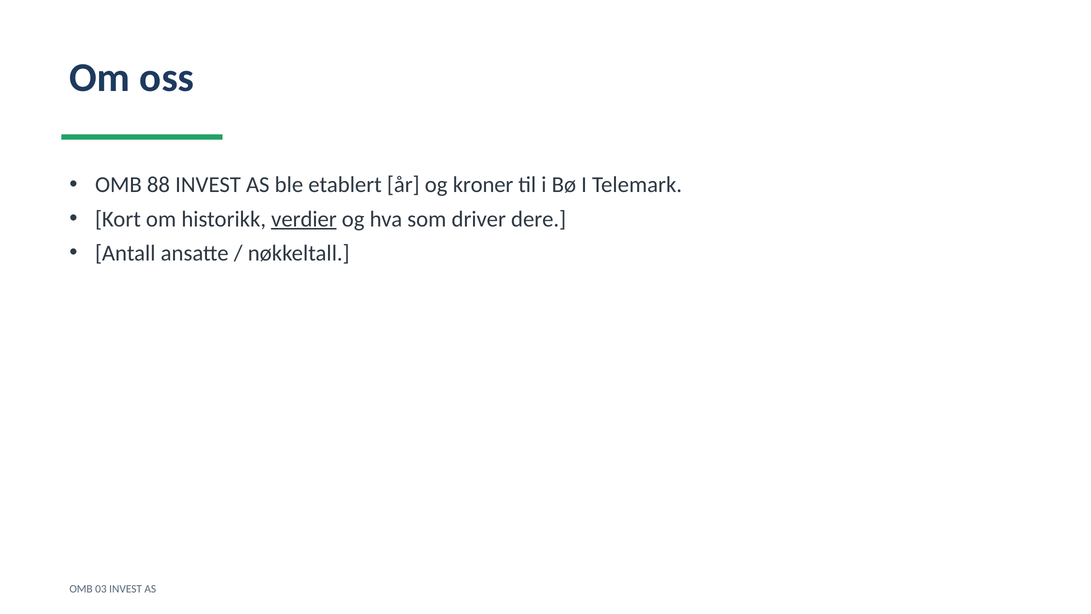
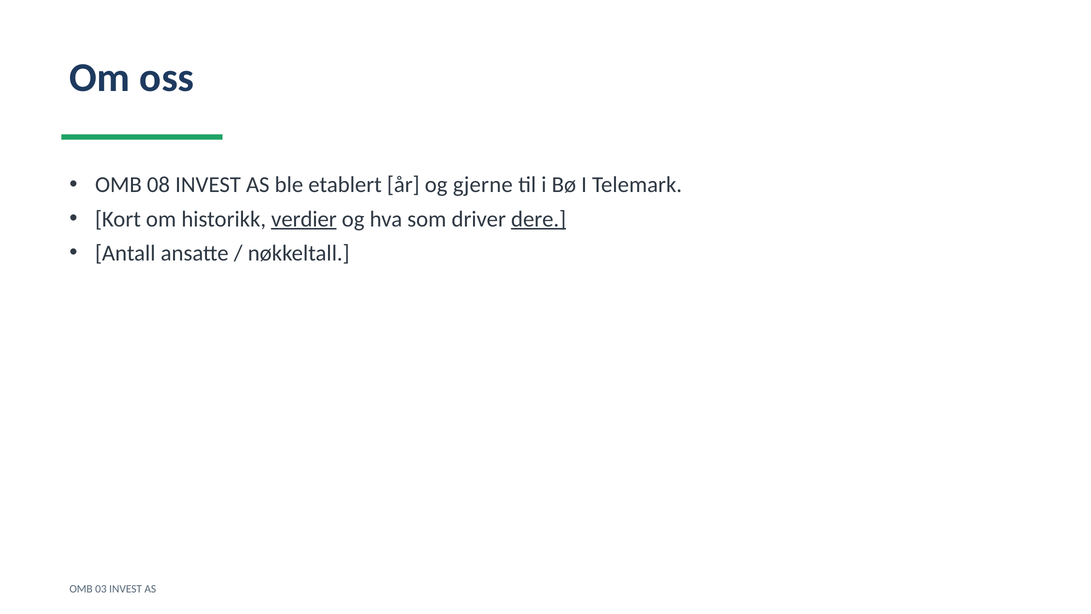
88: 88 -> 08 (158, 185)
kroner: kroner -> gjerne (483, 185)
dere underline: none -> present (539, 219)
